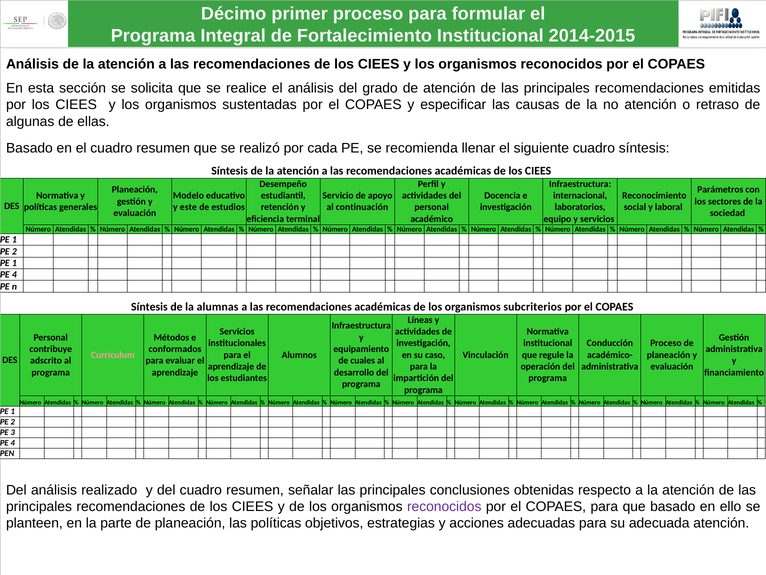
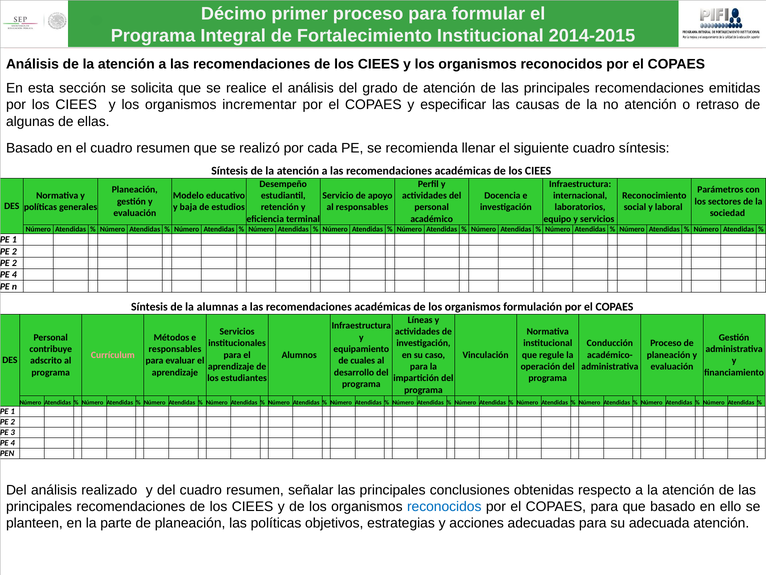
sustentadas: sustentadas -> incrementar (259, 105)
este: este -> baja (188, 207)
al continuación: continuación -> responsables (362, 207)
1: 1 -> 2 (14, 263)
subcriterios: subcriterios -> formulación (533, 307)
conformados: conformados -> responsables (175, 349)
reconocidos colour: purple -> blue (444, 506)
